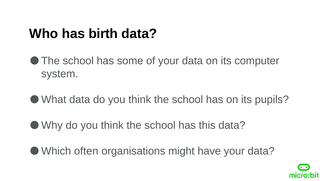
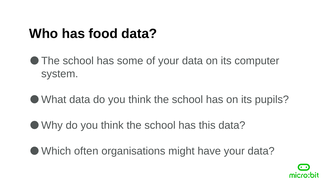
birth: birth -> food (103, 34)
